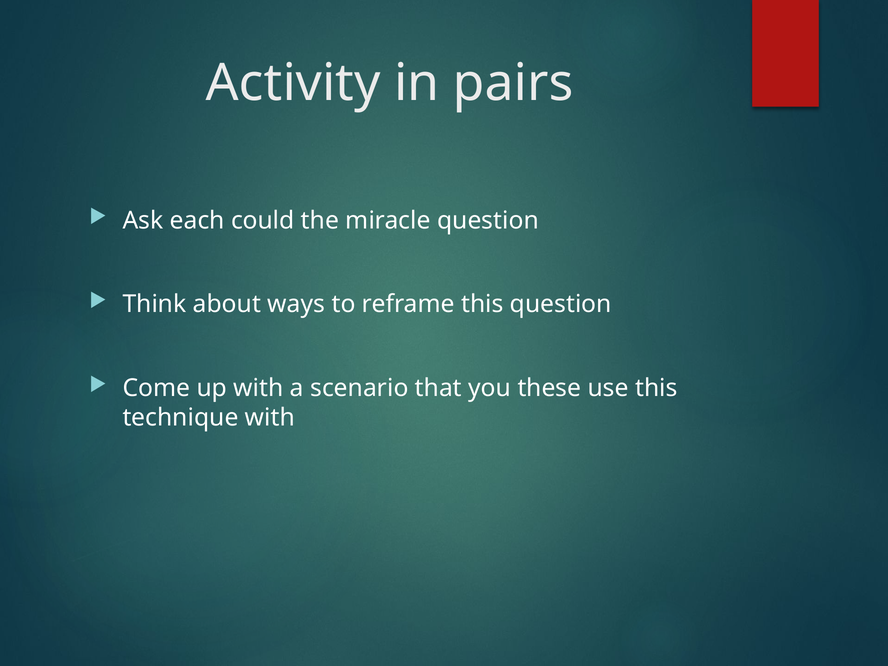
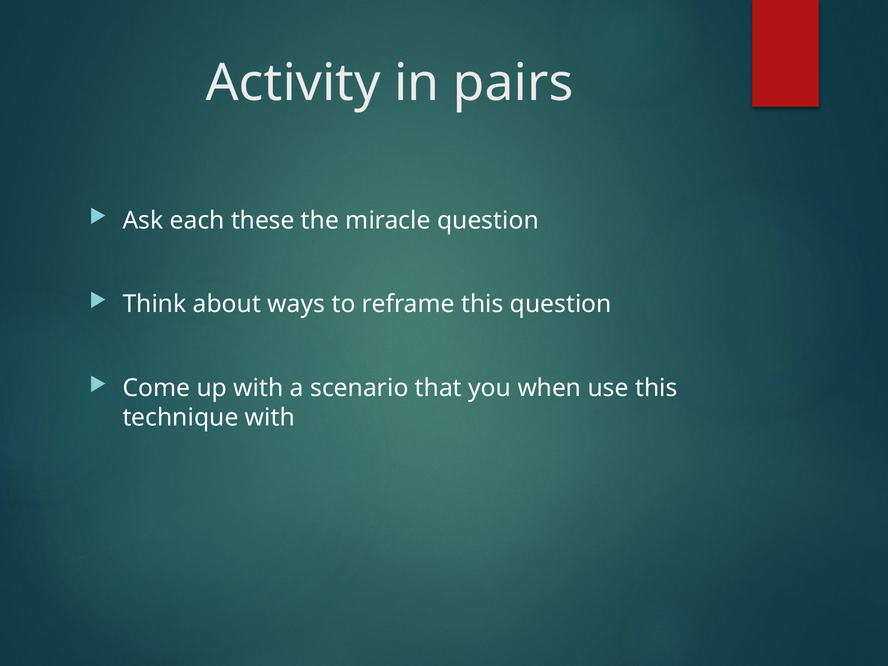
could: could -> these (263, 220)
these: these -> when (549, 388)
